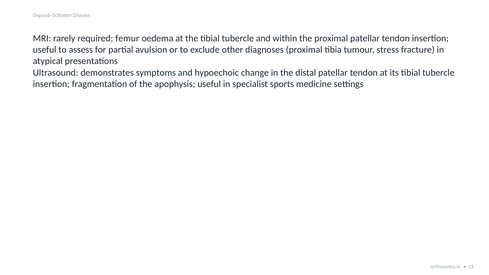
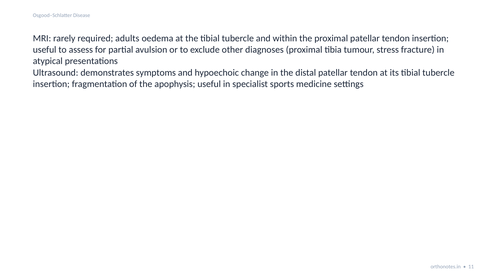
femur: femur -> adults (127, 38)
